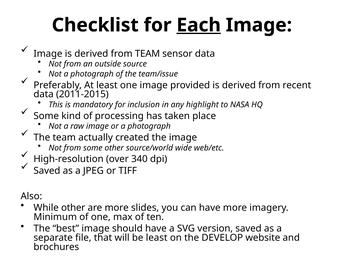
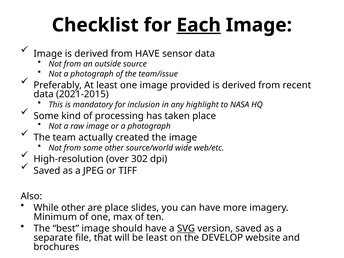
from TEAM: TEAM -> HAVE (147, 54)
2011-2015: 2011-2015 -> 2021-2015 (82, 94)
340: 340 -> 302 (139, 159)
are more: more -> place (117, 208)
SVG underline: none -> present (186, 229)
